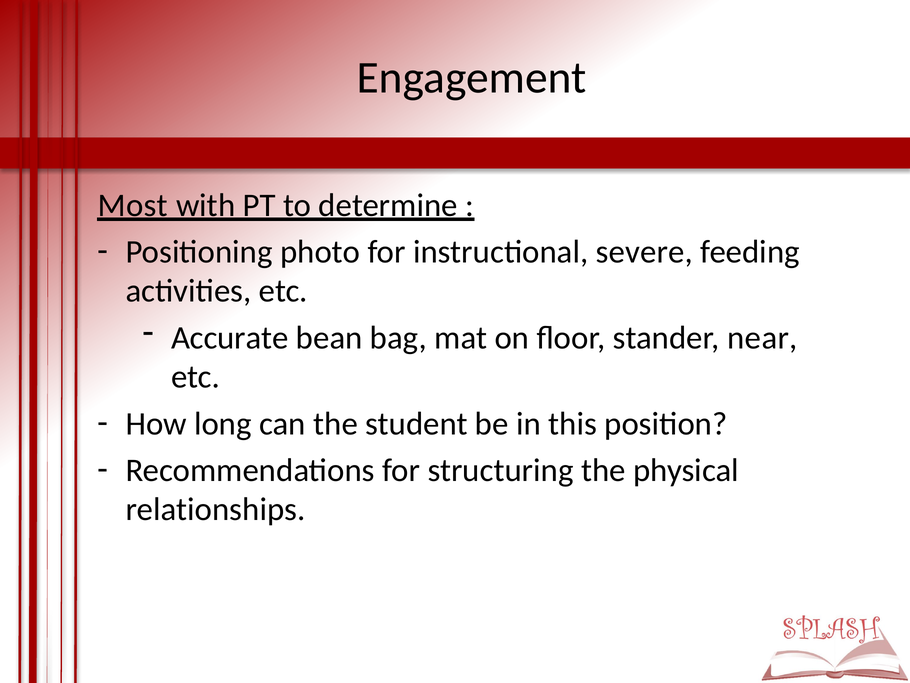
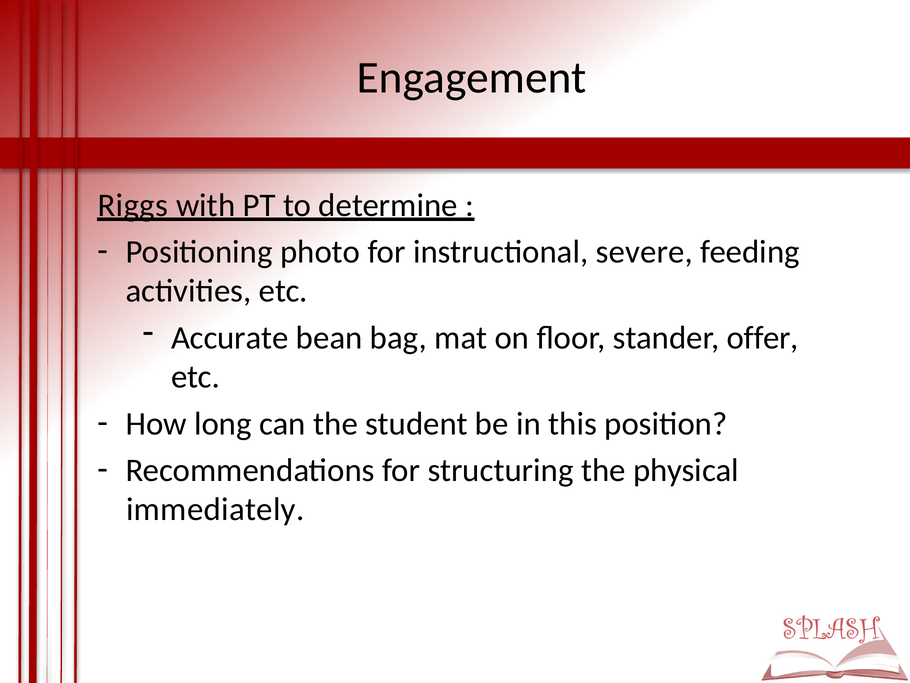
Most: Most -> Riggs (133, 205)
near: near -> offer (763, 337)
relationships: relationships -> immediately (215, 509)
